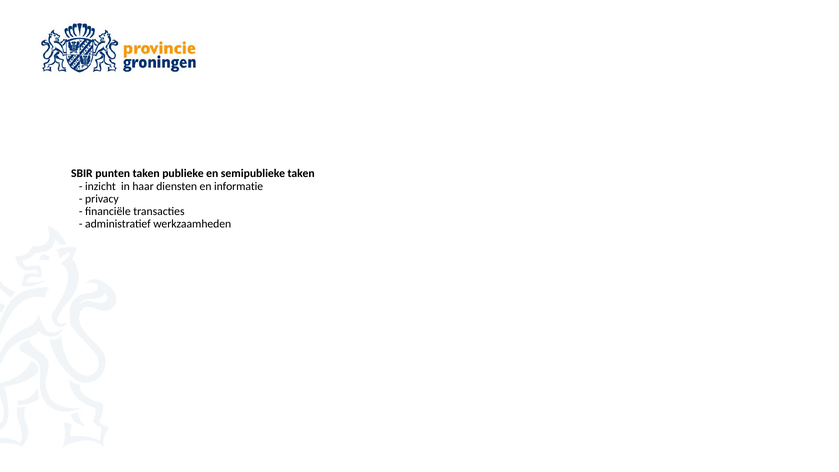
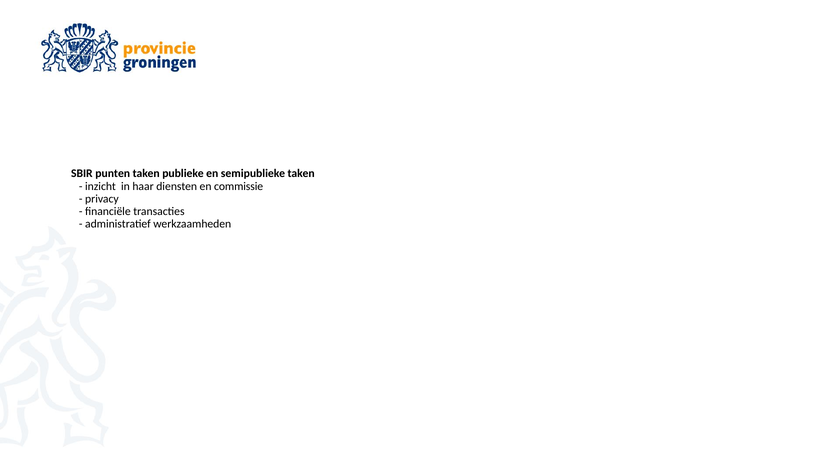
informatie: informatie -> commissie (239, 186)
